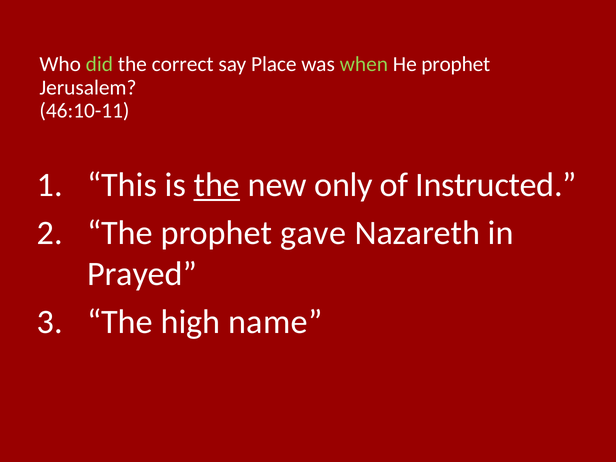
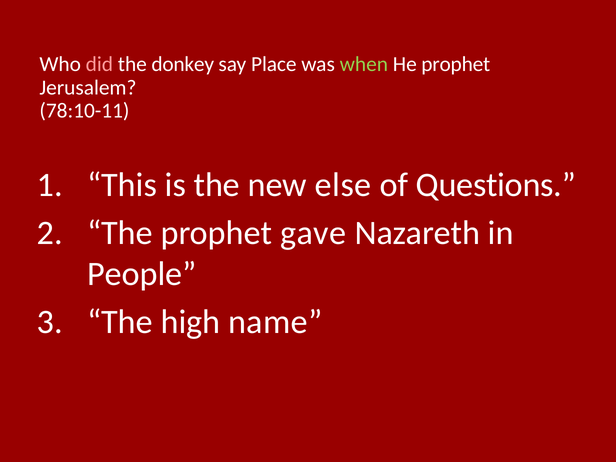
did colour: light green -> pink (99, 64)
correct: correct -> donkey (183, 64)
46:10-11: 46:10-11 -> 78:10-11 (84, 111)
the underline: present -> none (217, 185)
only: only -> else (343, 185)
Instructed: Instructed -> Questions (496, 185)
Prayed: Prayed -> People (142, 274)
